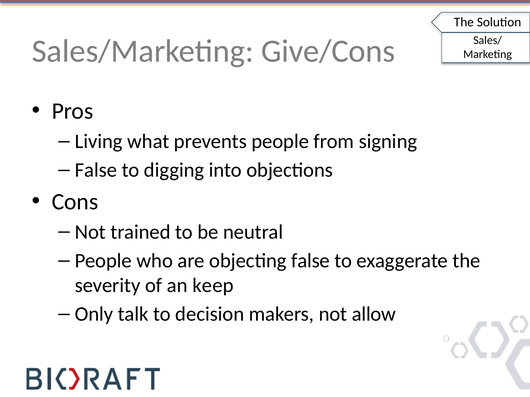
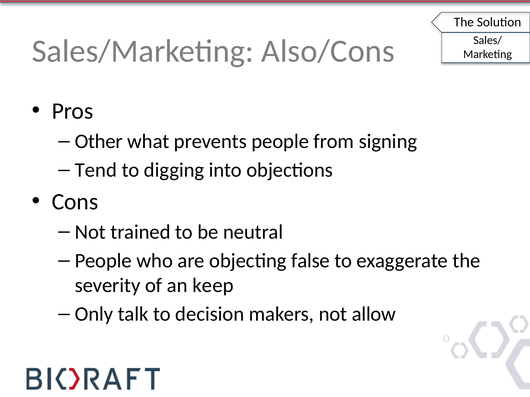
Give/Cons: Give/Cons -> Also/Cons (328, 51)
Living: Living -> Other (99, 142)
False: False -> Tend (96, 170)
